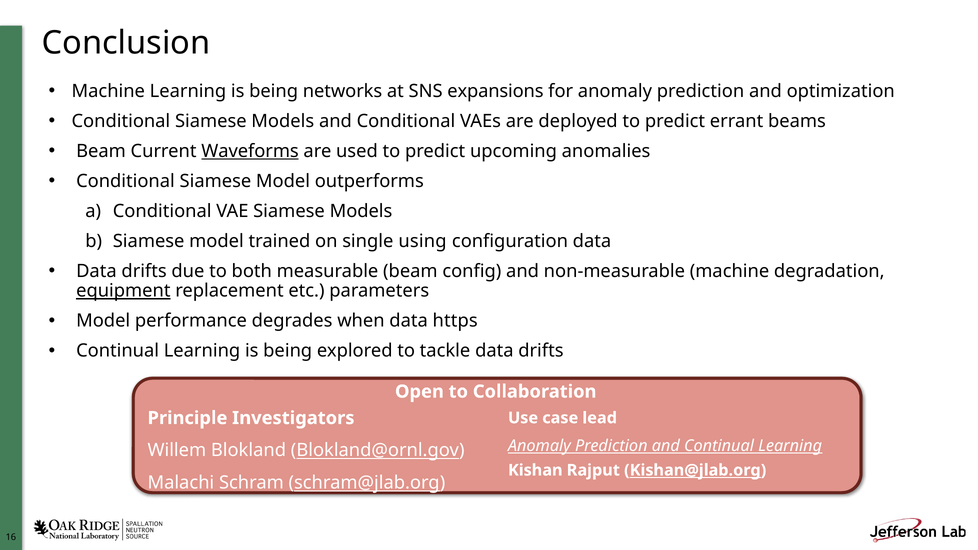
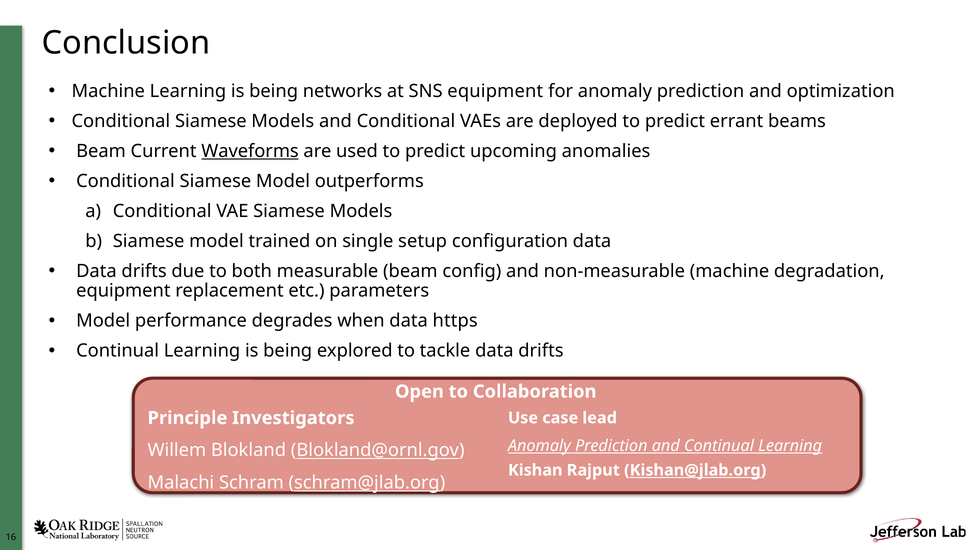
SNS expansions: expansions -> equipment (495, 91)
using: using -> setup (423, 241)
equipment underline: present -> none (123, 291)
